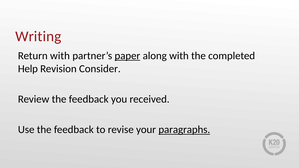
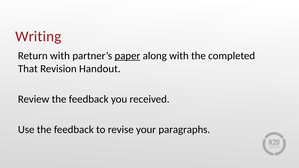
Help: Help -> That (28, 69)
Consider: Consider -> Handout (100, 69)
paragraphs underline: present -> none (184, 130)
